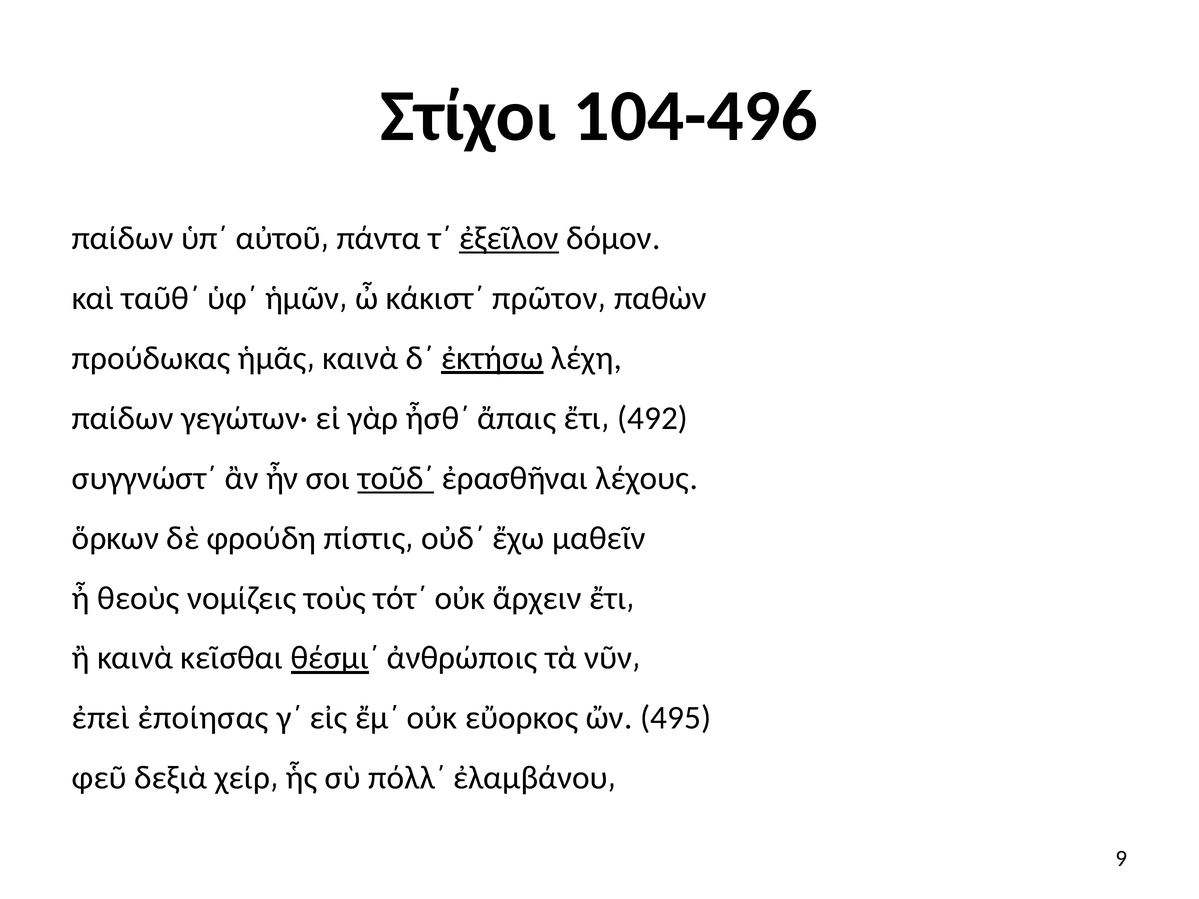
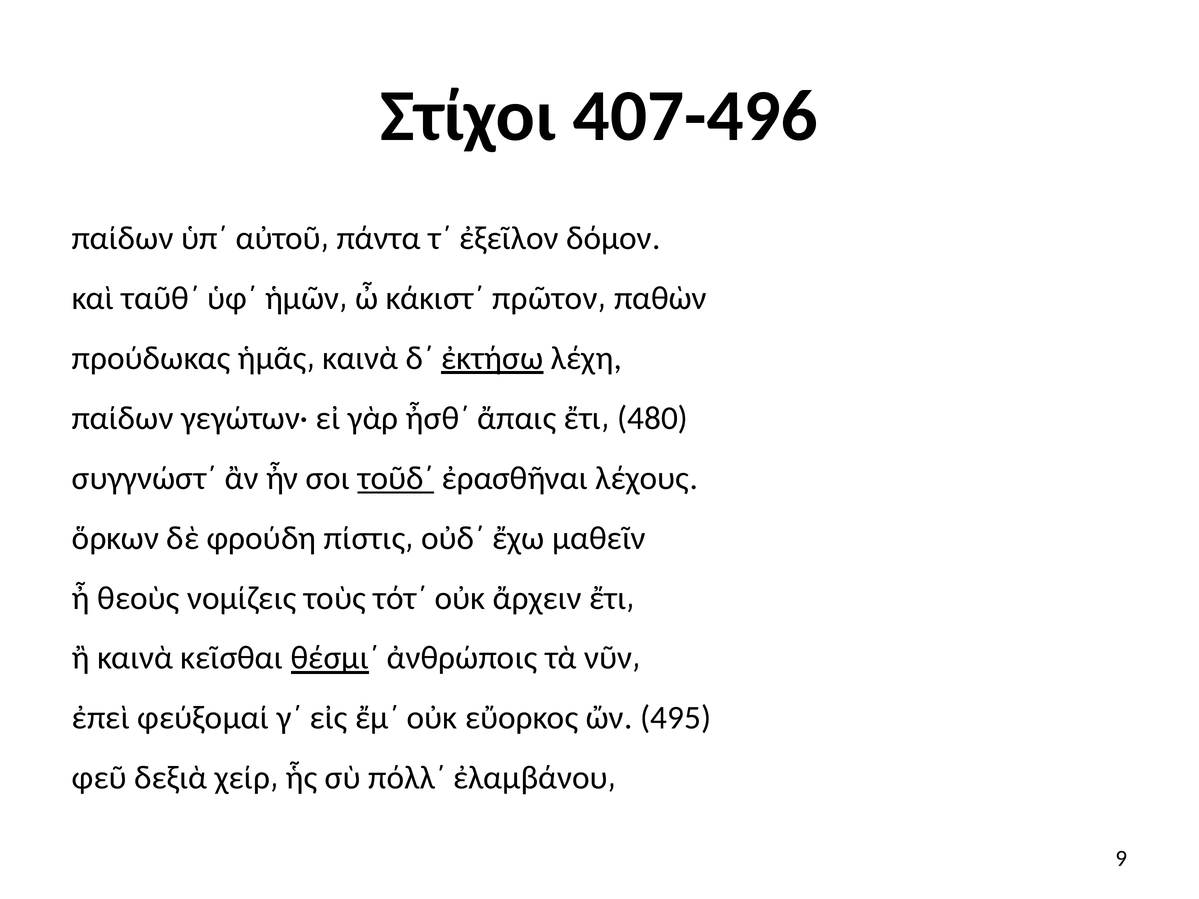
104-496: 104-496 -> 407-496 (695, 116)
ἐξεῖλον underline: present -> none (509, 238)
492: 492 -> 480 (653, 418)
ἐποίησας: ἐποίησας -> φεύξομαί (203, 718)
